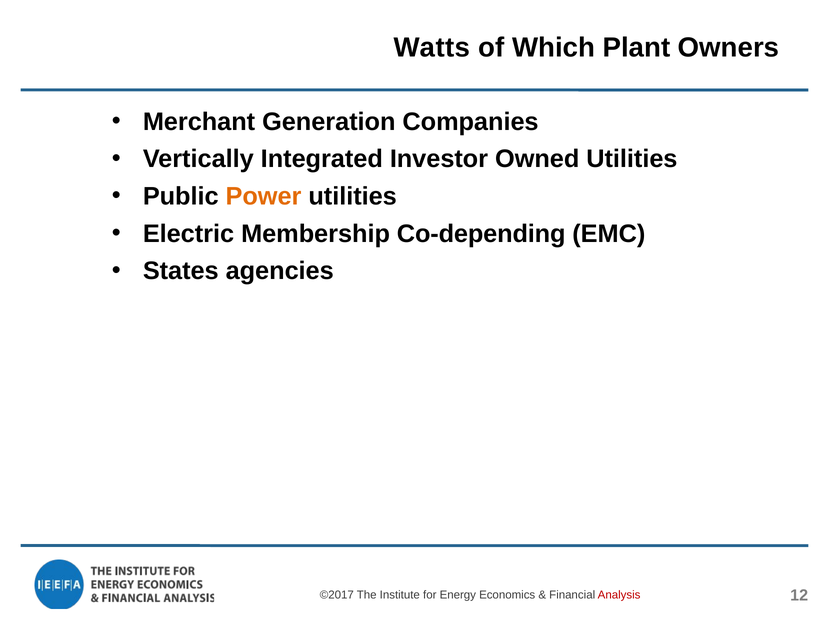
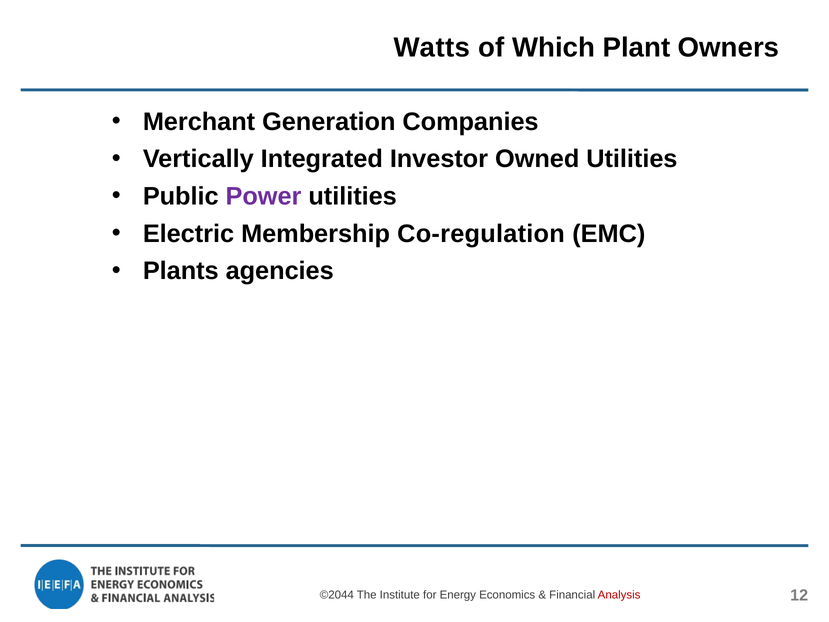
Power colour: orange -> purple (264, 196)
Co-depending: Co-depending -> Co-regulation (481, 234)
States: States -> Plants (181, 271)
©2017: ©2017 -> ©2044 (337, 595)
